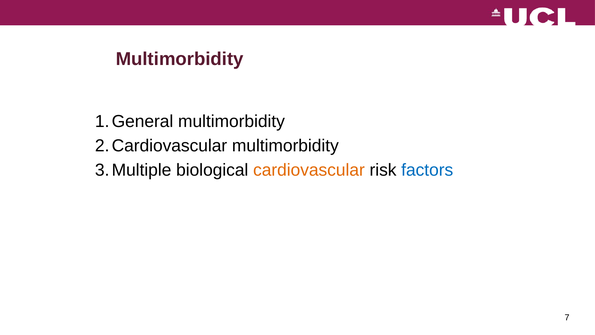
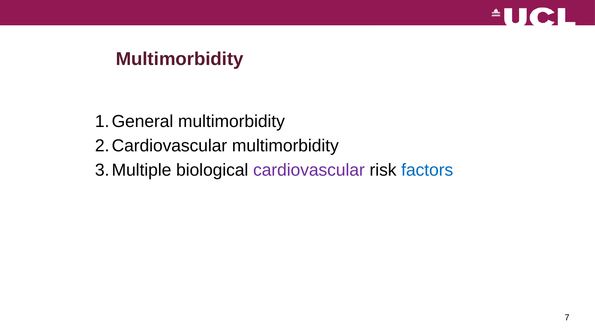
cardiovascular colour: orange -> purple (309, 170)
